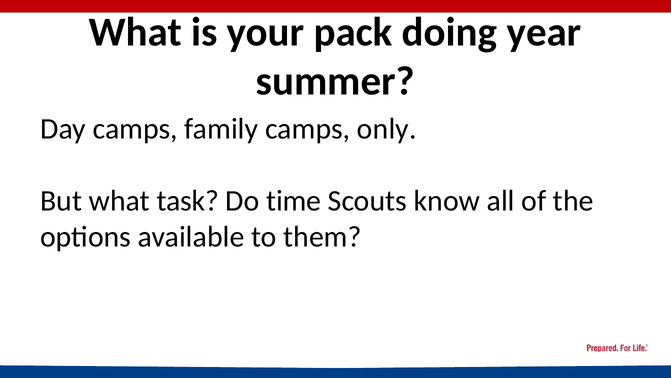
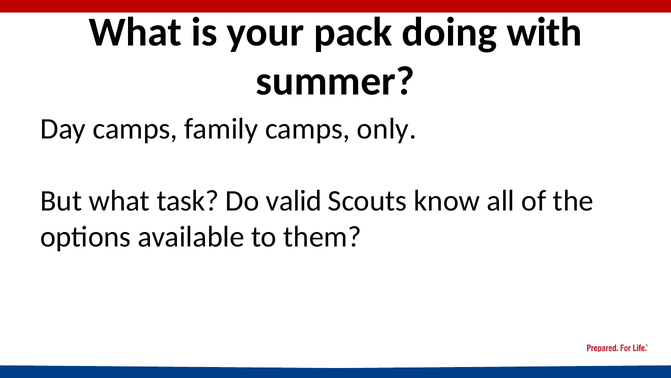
year: year -> with (544, 32)
time: time -> valid (294, 201)
